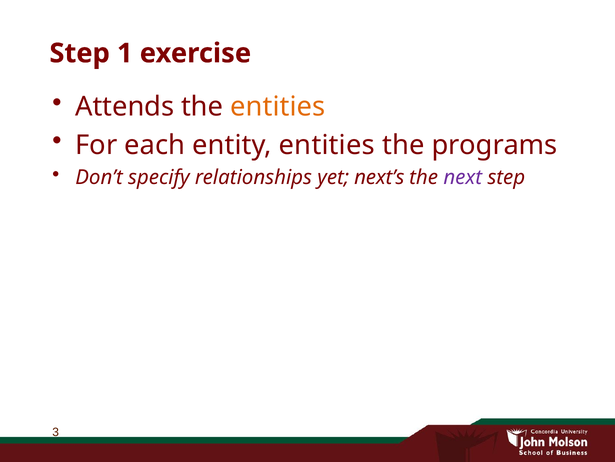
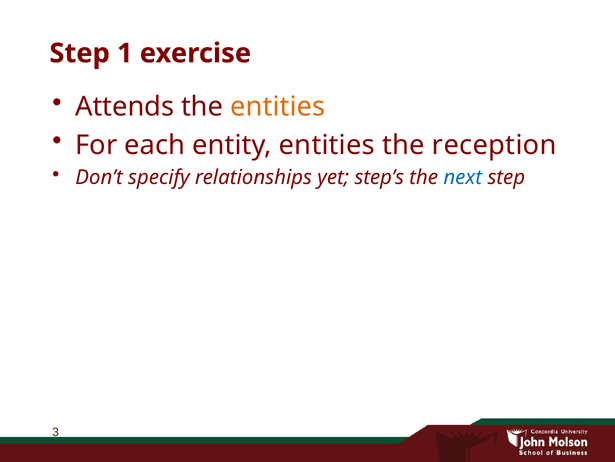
programs: programs -> reception (494, 145)
next’s: next’s -> step’s (379, 177)
next colour: purple -> blue (463, 177)
